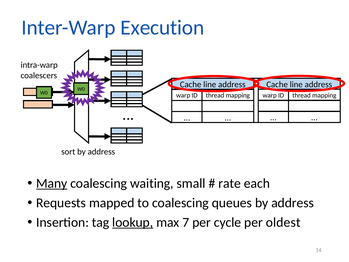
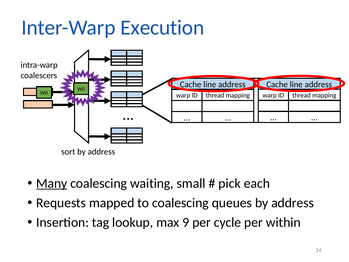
rate: rate -> pick (230, 183)
lookup underline: present -> none (133, 222)
7: 7 -> 9 (186, 222)
oldest: oldest -> within (283, 222)
